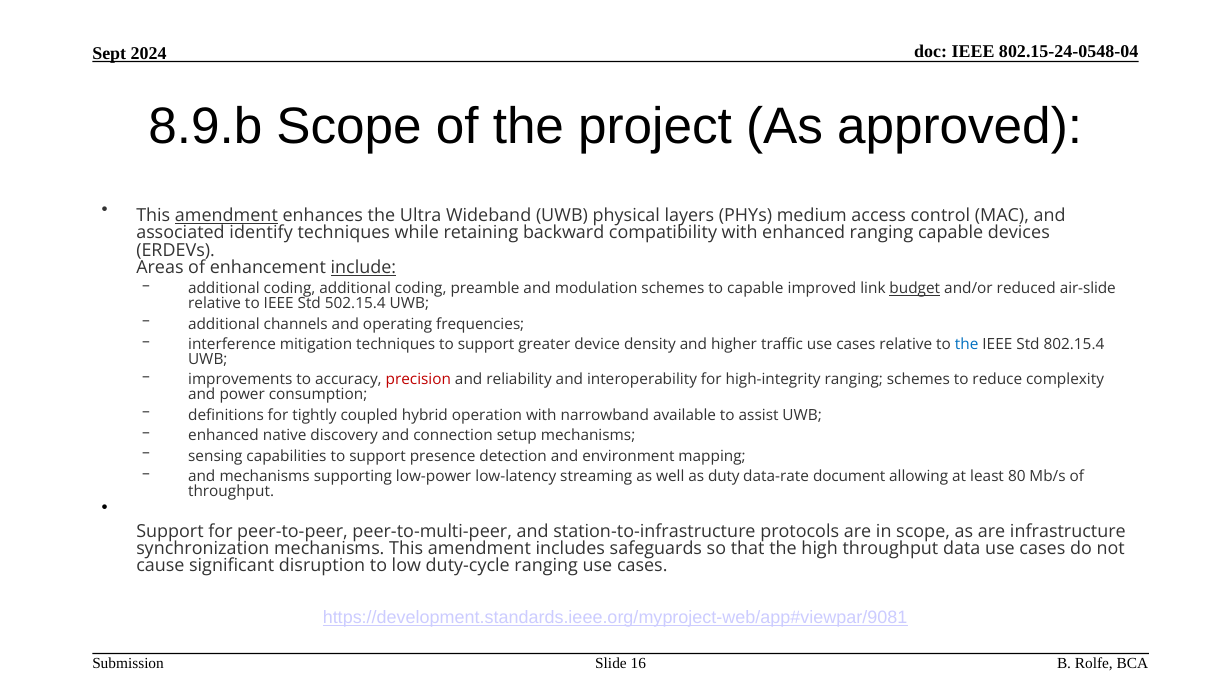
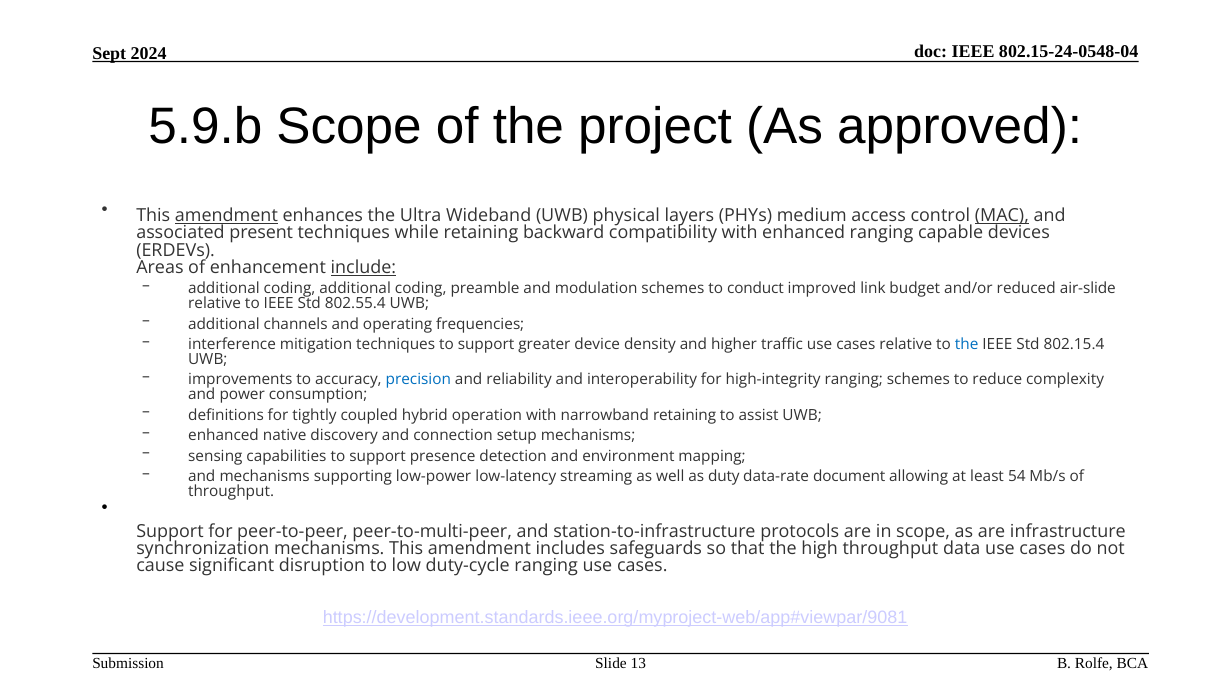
8.9.b: 8.9.b -> 5.9.b (205, 127)
MAC underline: none -> present (1002, 216)
identify: identify -> present (261, 233)
to capable: capable -> conduct (755, 289)
budget underline: present -> none (915, 289)
502.15.4: 502.15.4 -> 802.55.4 (355, 304)
precision colour: red -> blue (418, 380)
narrowband available: available -> retaining (685, 415)
80: 80 -> 54 (1017, 477)
16: 16 -> 13 (638, 664)
